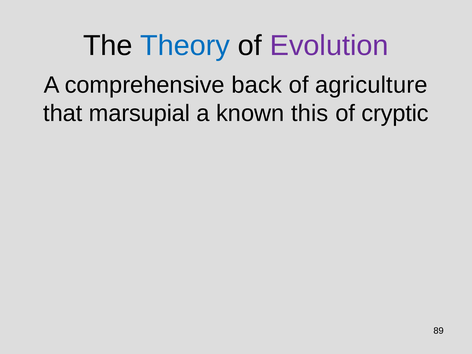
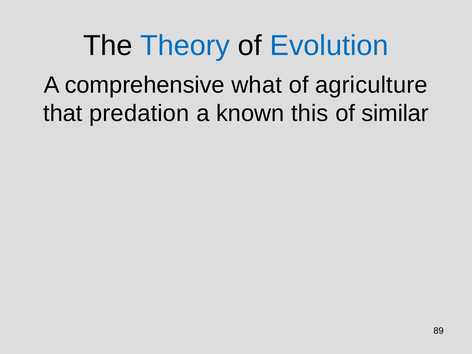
Evolution colour: purple -> blue (329, 46)
back: back -> what (257, 85)
marsupial: marsupial -> predation (139, 113)
cryptic: cryptic -> similar (395, 113)
